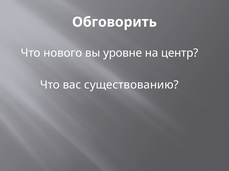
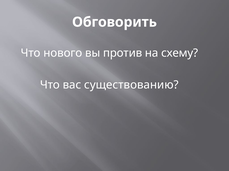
уровне: уровне -> против (123, 53)
центр: центр -> схему (180, 53)
